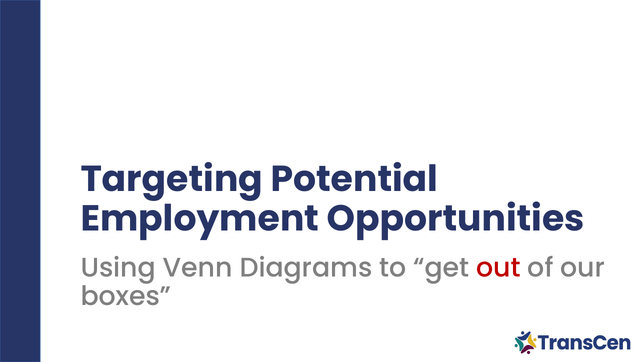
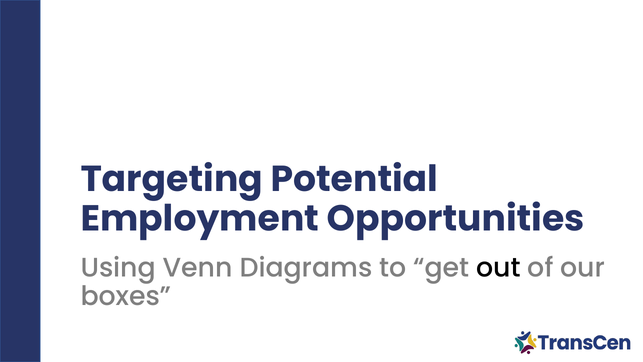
out colour: red -> black (498, 267)
